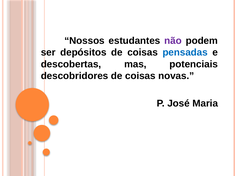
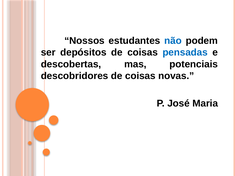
não colour: purple -> blue (173, 41)
